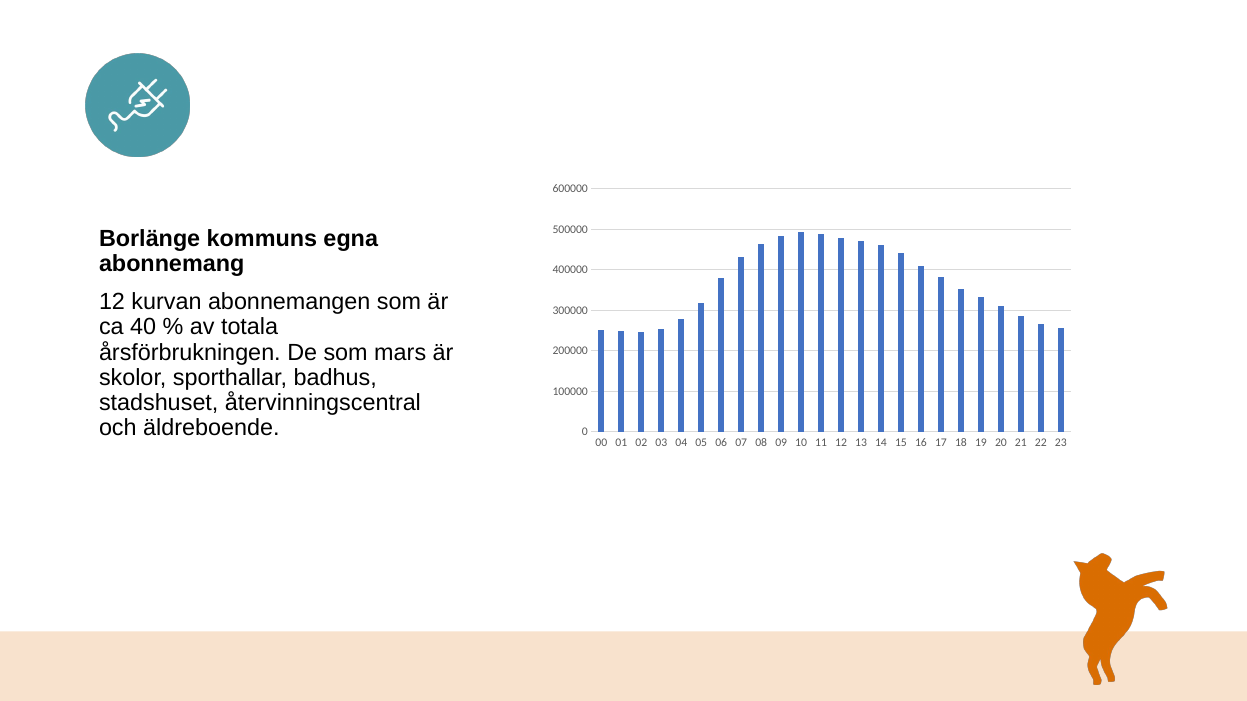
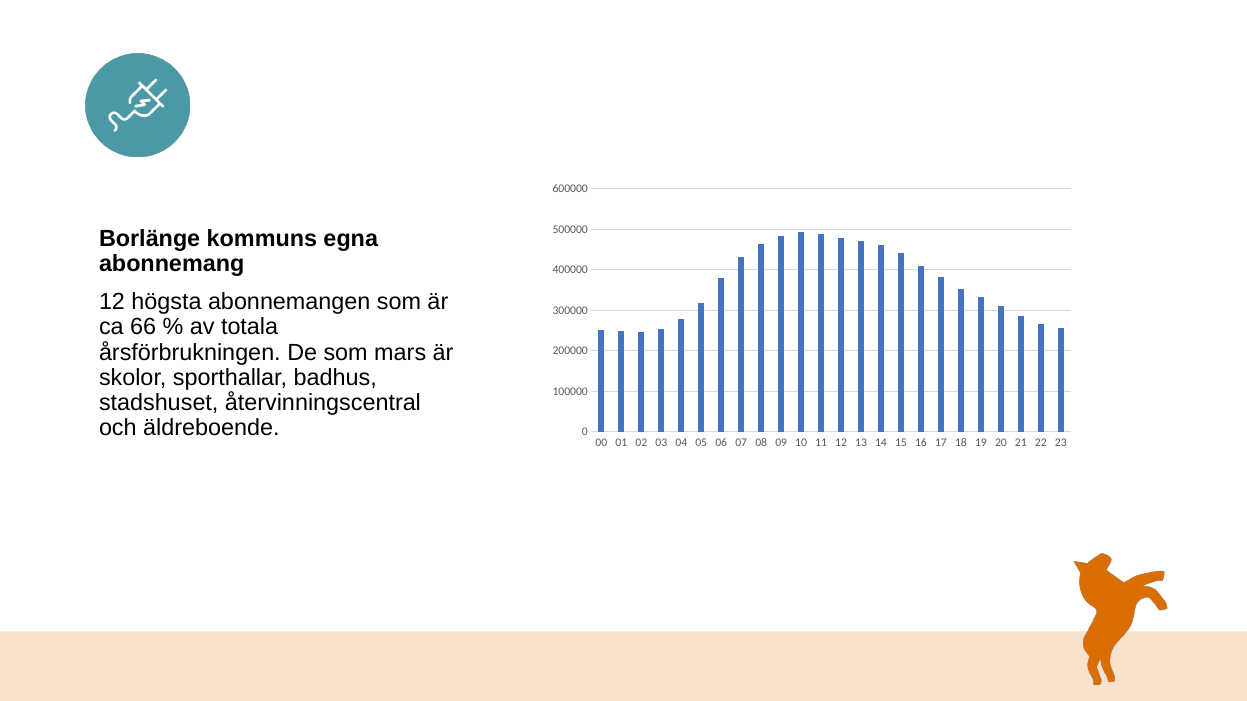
kurvan: kurvan -> högsta (167, 302)
40: 40 -> 66 (143, 327)
